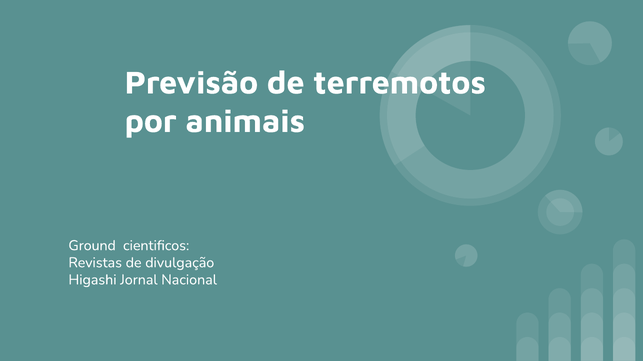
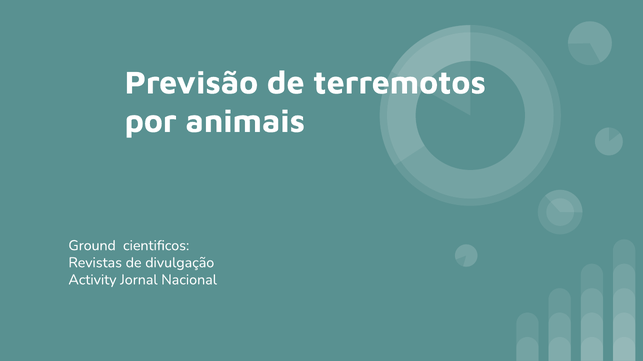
Higashi: Higashi -> Activity (92, 280)
